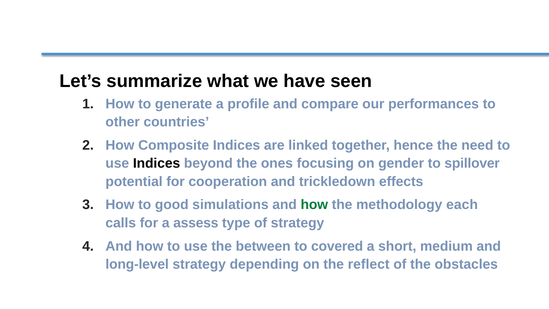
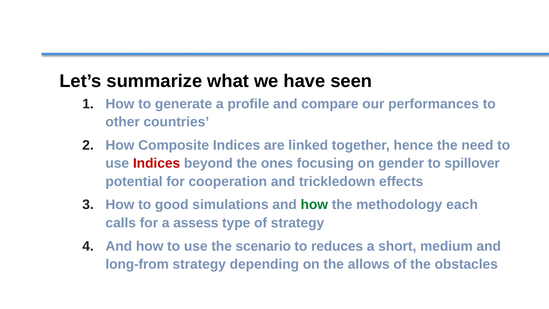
Indices colour: black -> red (157, 163)
between: between -> scenario (263, 246)
covered: covered -> reduces (337, 246)
long-level: long-level -> long-from (137, 264)
reflect: reflect -> allows (369, 264)
